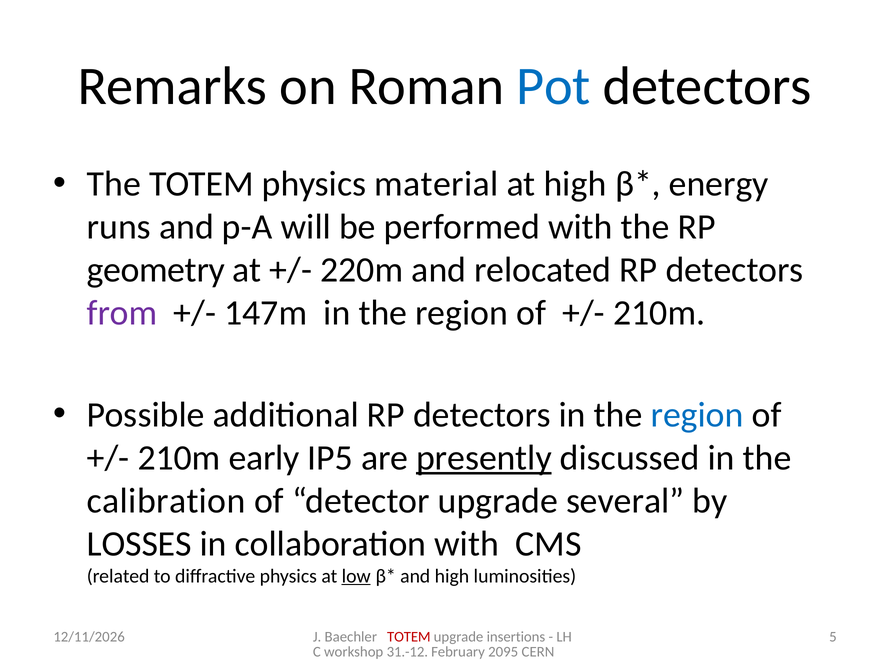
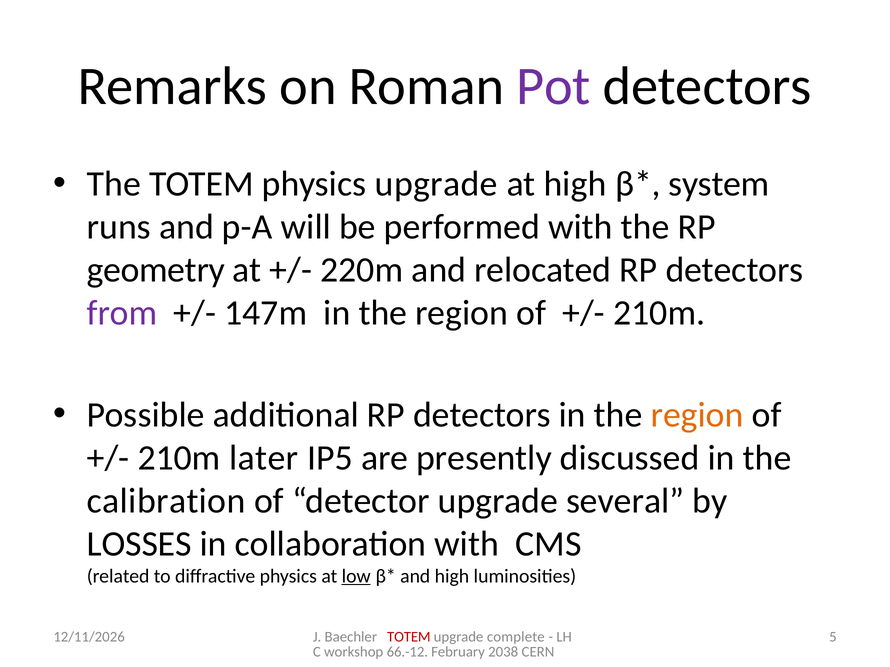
Pot colour: blue -> purple (553, 86)
physics material: material -> upgrade (436, 184)
energy: energy -> system (719, 184)
region colour: blue -> orange (697, 415)
early: early -> later (264, 458)
presently underline: present -> none (484, 458)
insertions: insertions -> complete (516, 637)
31.-12: 31.-12 -> 66.-12 (407, 652)
2095: 2095 -> 2038 (503, 652)
